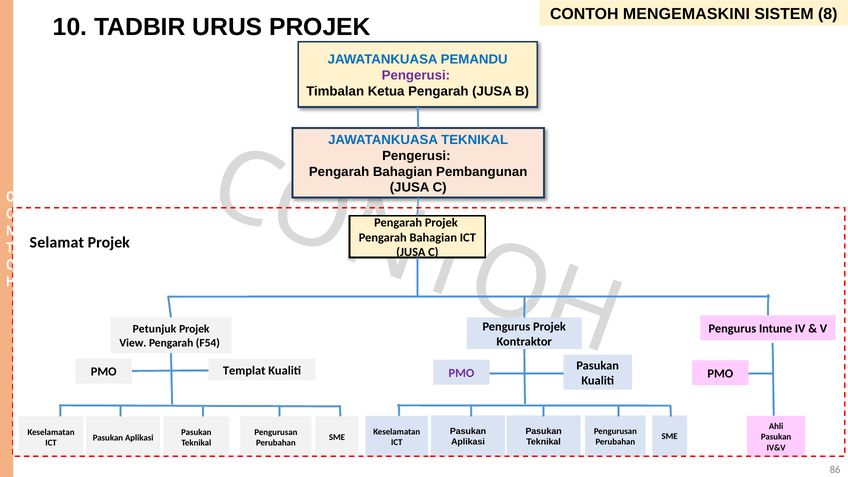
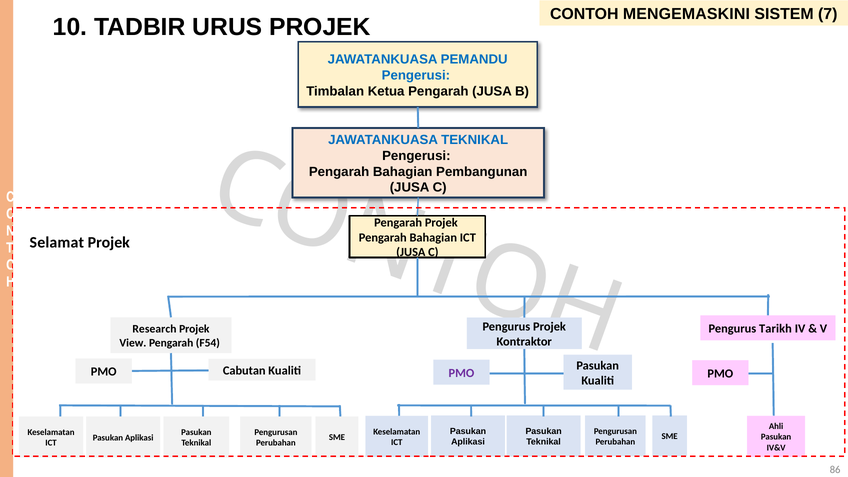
8: 8 -> 7 (828, 14)
Pengerusi colour: purple -> blue (416, 75)
Intune: Intune -> Tarikh (775, 329)
Petunjuk: Petunjuk -> Research (154, 329)
Templat: Templat -> Cabutan (244, 370)
